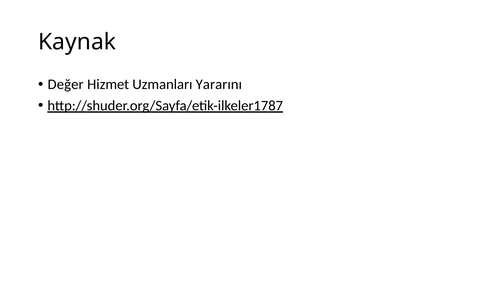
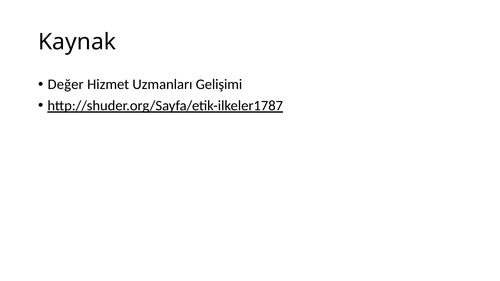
Yararını: Yararını -> Gelişimi (219, 85)
